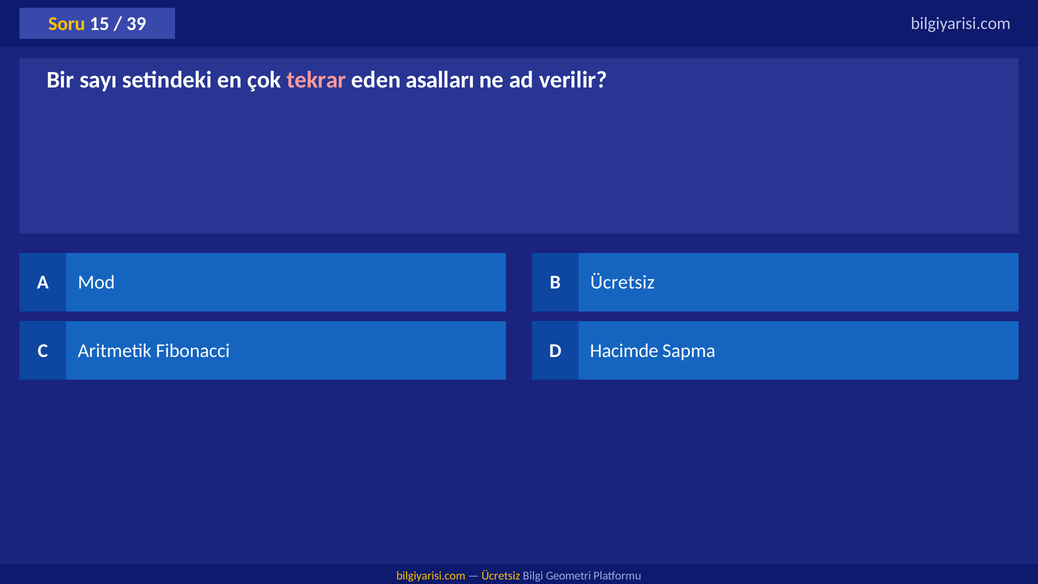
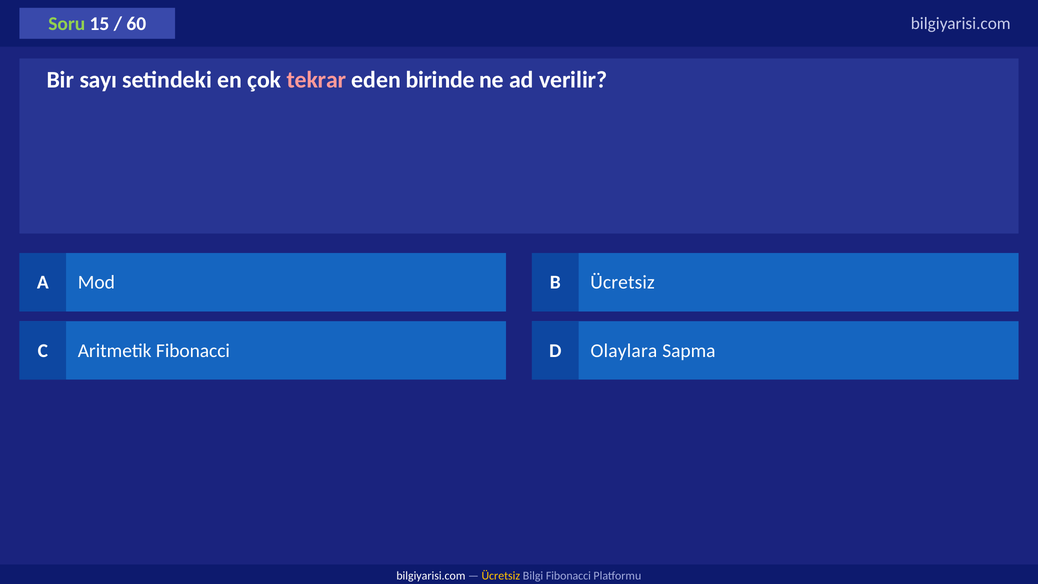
Soru colour: yellow -> light green (67, 24)
39: 39 -> 60 (136, 24)
asalları: asalları -> birinde (440, 80)
Hacimde: Hacimde -> Olaylara (624, 351)
bilgiyarisi.com colour: yellow -> white (431, 576)
Bilgi Geometri: Geometri -> Fibonacci (568, 576)
